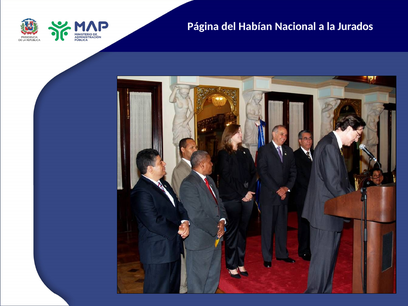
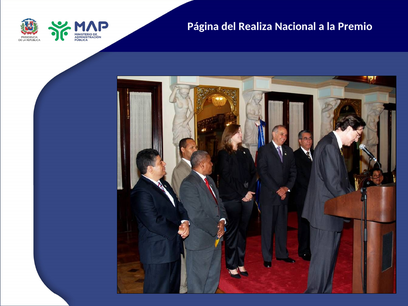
Habían: Habían -> Realiza (255, 27)
Jurados: Jurados -> Premio (355, 27)
